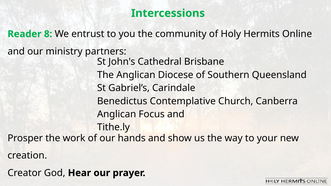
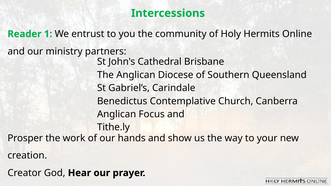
8: 8 -> 1 (48, 34)
